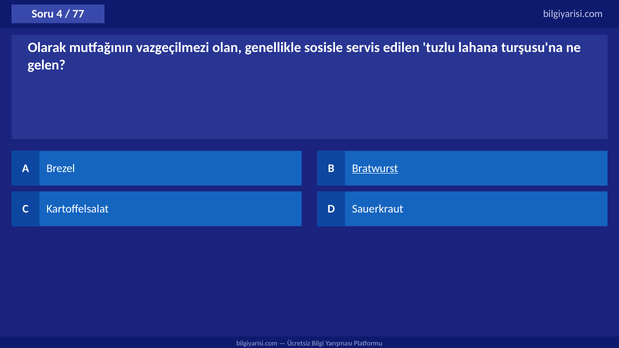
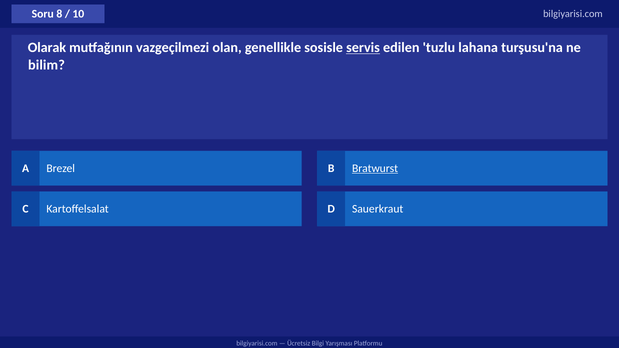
4: 4 -> 8 (59, 14)
77: 77 -> 10 (78, 14)
servis underline: none -> present (363, 48)
gelen: gelen -> bilim (46, 65)
